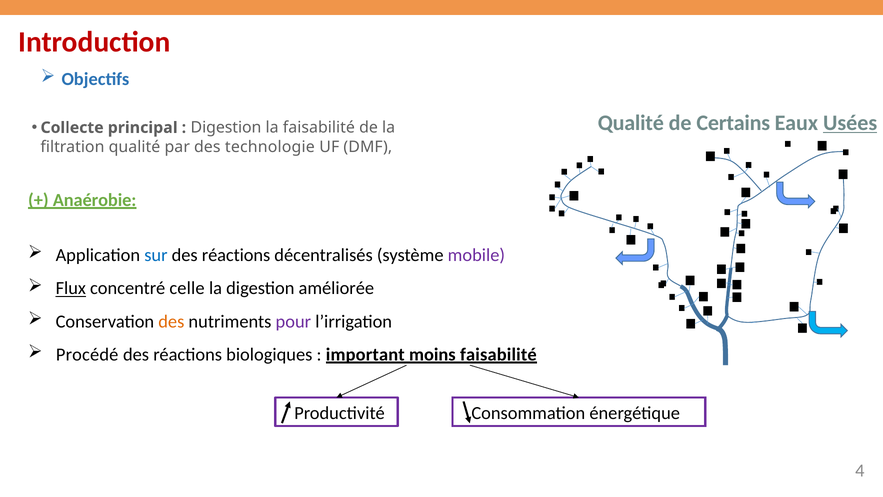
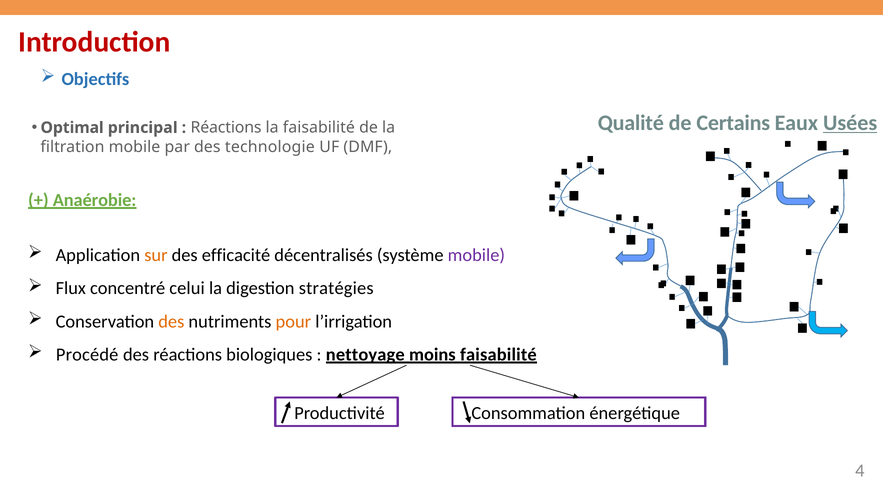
Collecte: Collecte -> Optimal (72, 128)
Digestion: Digestion -> Réactions (226, 128)
filtration qualité: qualité -> mobile (134, 147)
sur colour: blue -> orange (156, 255)
réactions: réactions -> efficacité (236, 255)
Flux underline: present -> none (71, 288)
celle: celle -> celui (187, 288)
améliorée: améliorée -> stratégies (336, 288)
pour colour: purple -> orange (293, 321)
important: important -> nettoyage (365, 354)
